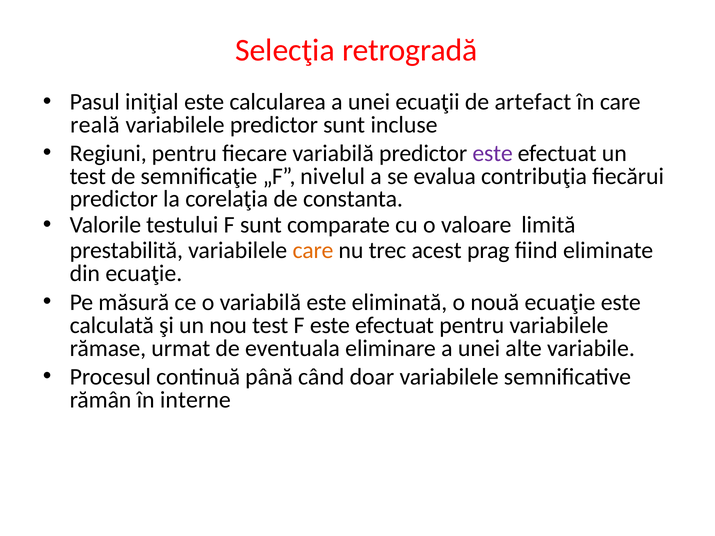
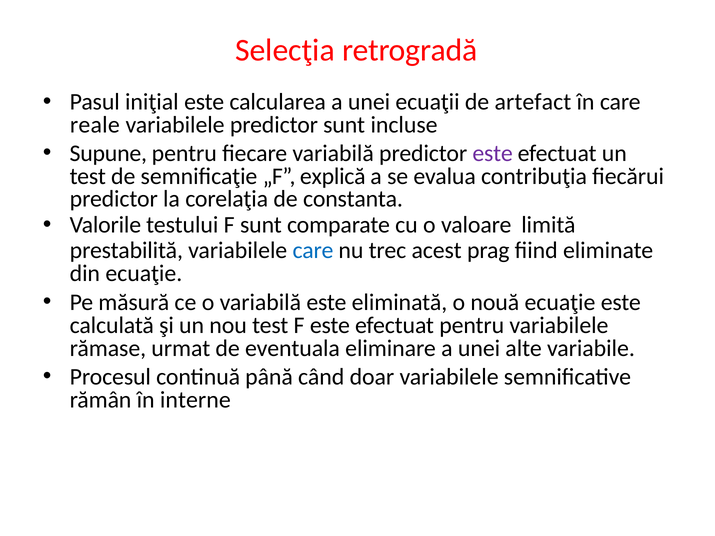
reală: reală -> reale (95, 125)
Regiuni: Regiuni -> Supune (108, 154)
nivelul: nivelul -> explică (333, 176)
care colour: orange -> blue (313, 251)
